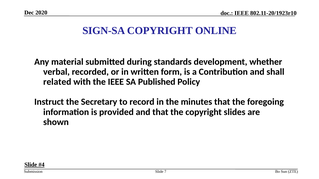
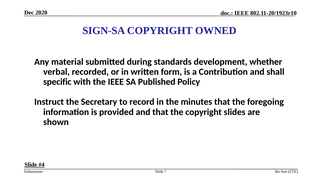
ONLINE: ONLINE -> OWNED (216, 31)
related: related -> specific (57, 82)
